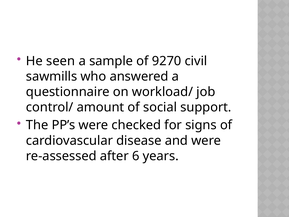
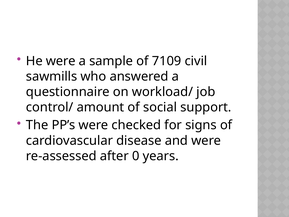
He seen: seen -> were (61, 61)
9270: 9270 -> 7109 (167, 61)
6: 6 -> 0 (136, 156)
